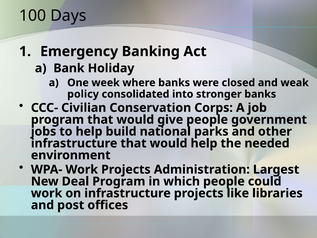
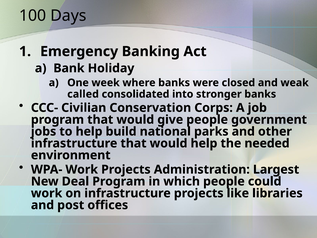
policy: policy -> called (83, 94)
